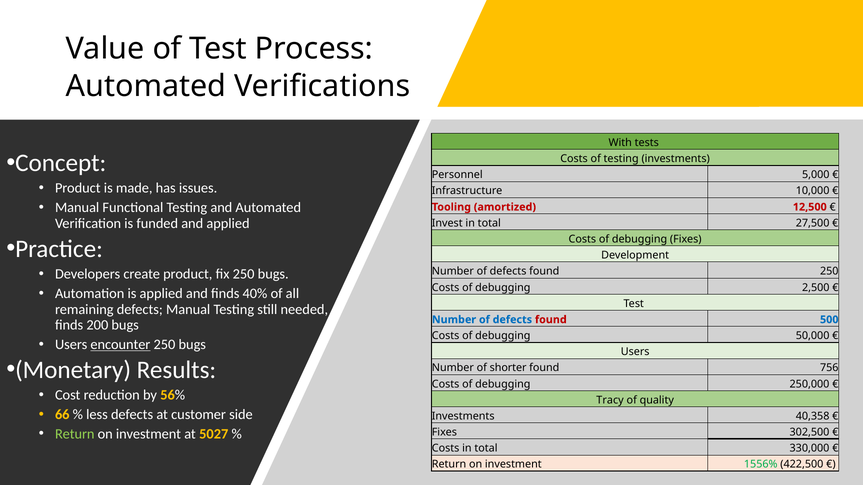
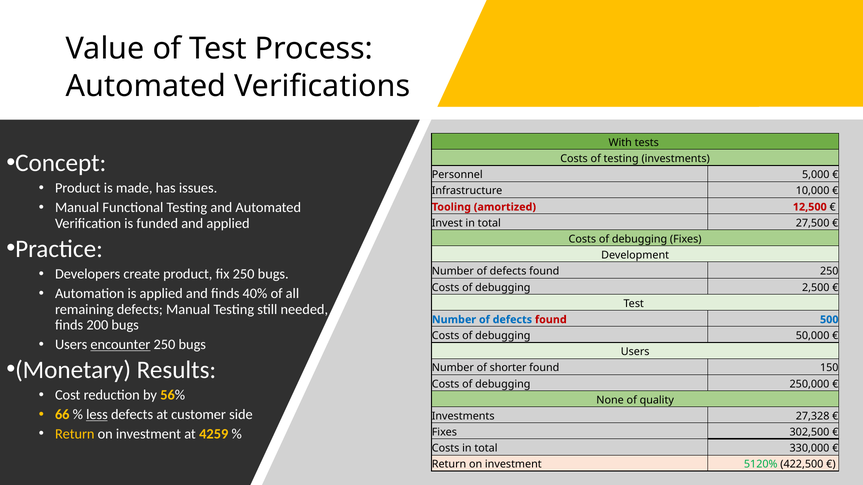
756: 756 -> 150 (829, 368)
Tracy: Tracy -> None (610, 400)
less underline: none -> present (97, 415)
40,358: 40,358 -> 27,328 (813, 417)
Return colour: light green -> yellow (75, 434)
5027: 5027 -> 4259 (214, 434)
1556%: 1556% -> 5120% (761, 465)
